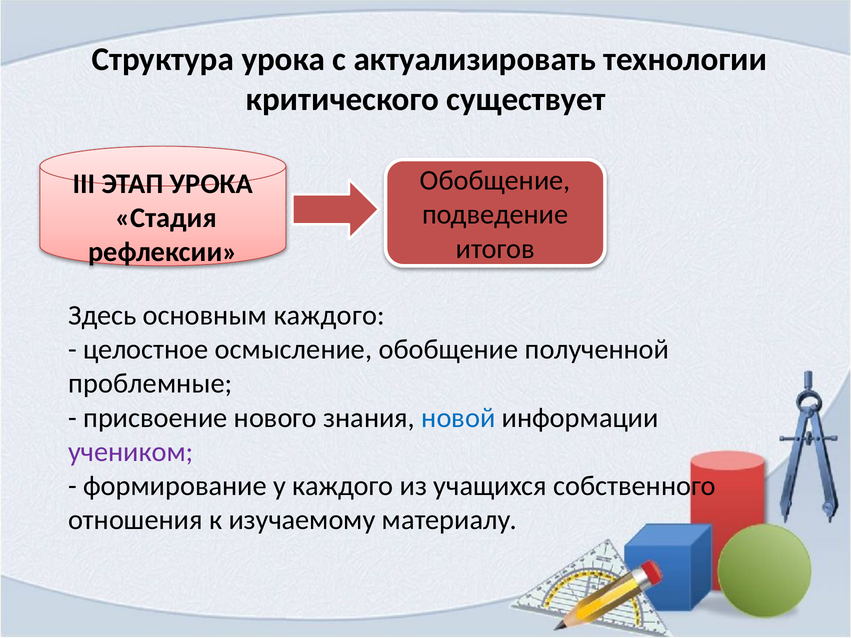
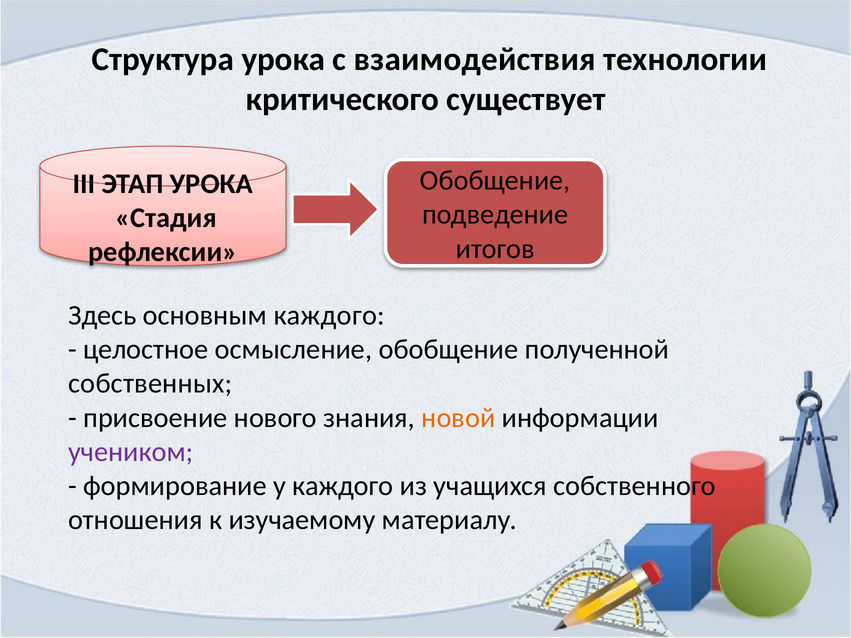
актуализировать: актуализировать -> взаимодействия (475, 60)
проблемные: проблемные -> собственных (150, 384)
новой colour: blue -> orange (458, 418)
